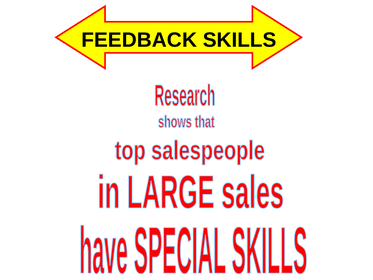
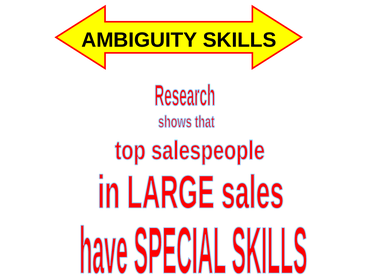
FEEDBACK: FEEDBACK -> AMBIGUITY (139, 40)
